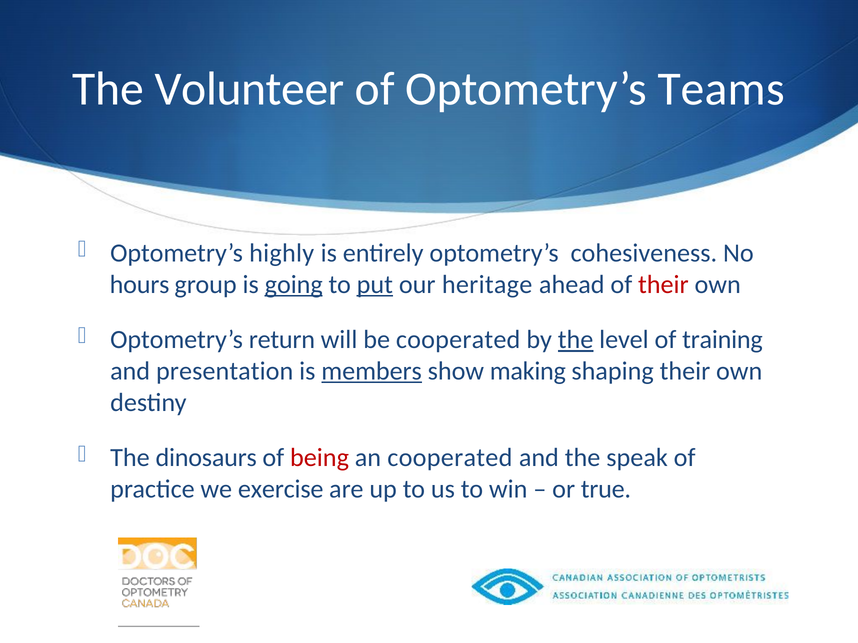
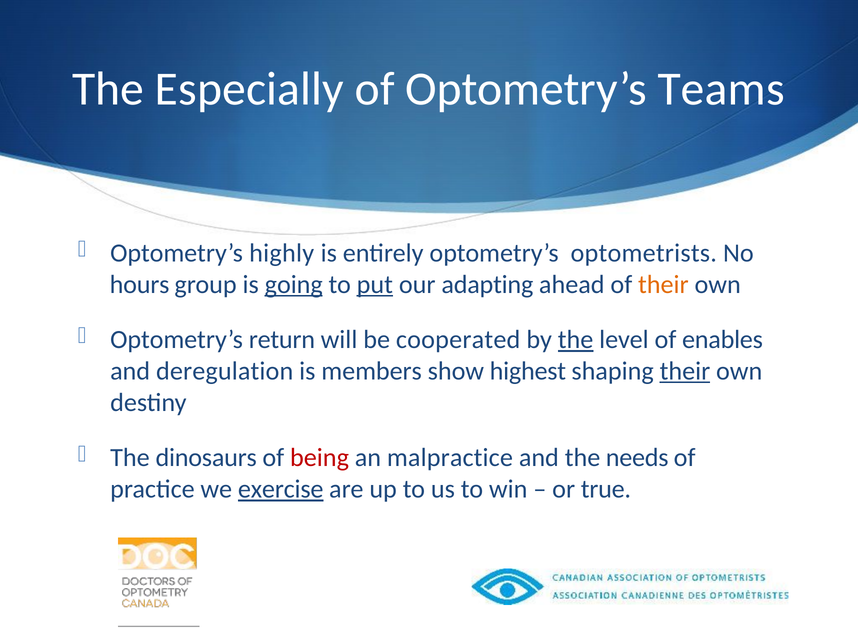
Volunteer: Volunteer -> Especially (249, 89)
cohesiveness: cohesiveness -> optometrists (644, 253)
heritage: heritage -> adapting (487, 285)
their colour: red -> orange (663, 285)
training: training -> enables (722, 340)
presentation: presentation -> deregulation (225, 371)
members underline: present -> none (372, 371)
making: making -> highest (528, 371)
their underline: none -> present (685, 371)
an cooperated: cooperated -> malpractice (450, 458)
speak: speak -> needs (637, 458)
exercise underline: none -> present (281, 490)
